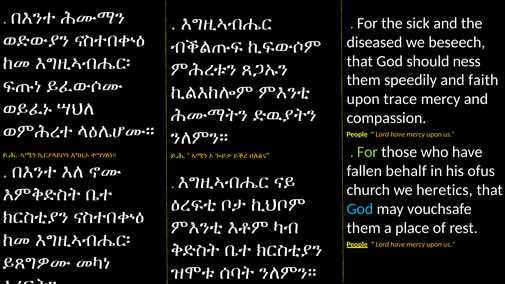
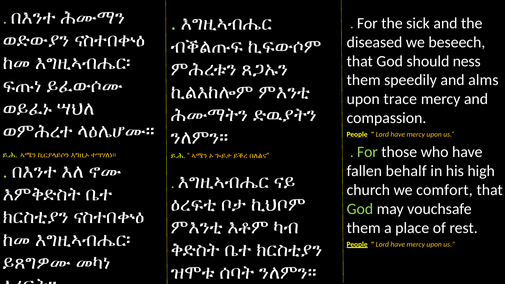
faith: faith -> alms (483, 80)
ofus: ofus -> high (481, 171)
heretics: heretics -> comfort (444, 190)
God colour: light blue -> light green (360, 209)
